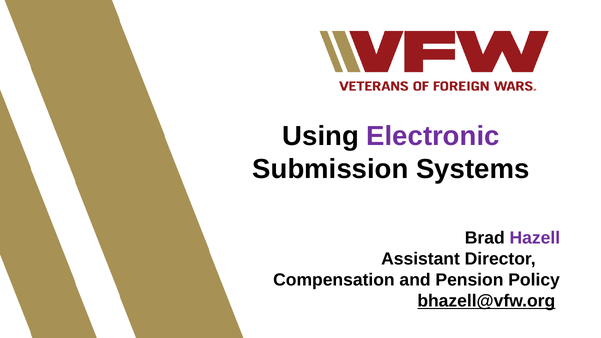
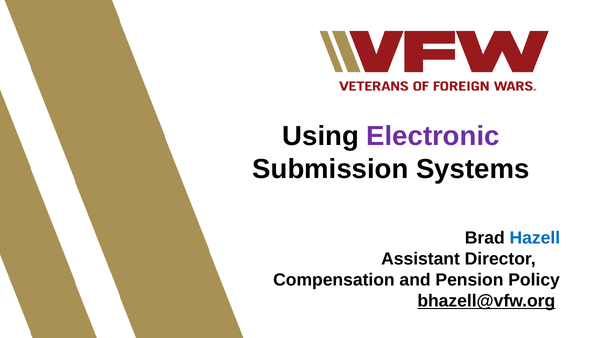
Hazell colour: purple -> blue (535, 238)
